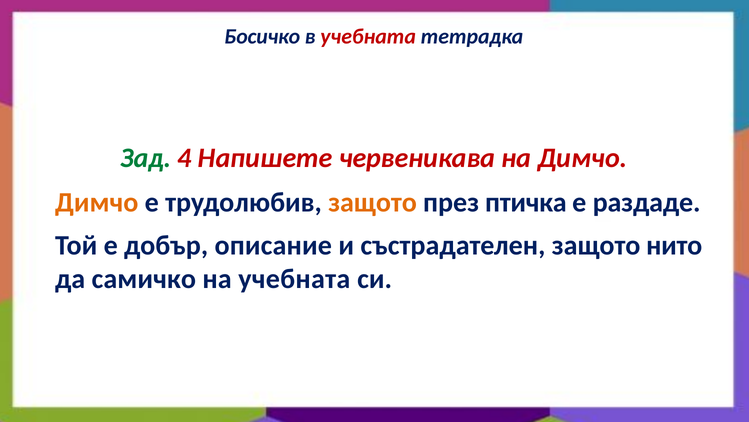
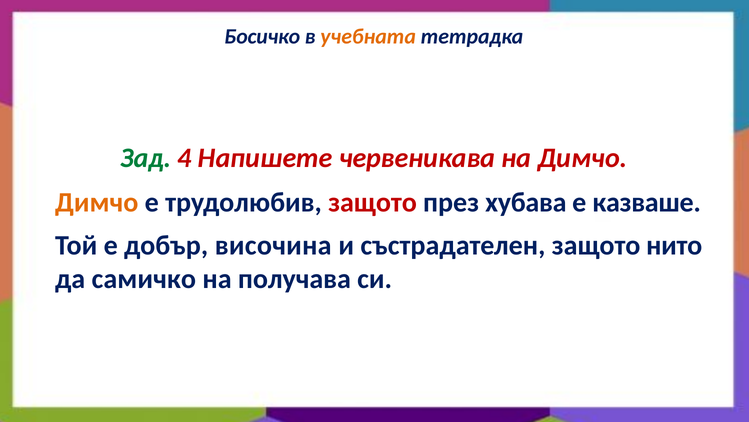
учебната colour: red -> orange (368, 37)
защото colour: orange -> red (372, 202)
птичка: птичка -> хубава (526, 202)
раздаде: раздаде -> казваше (647, 202)
описание: описание -> височина (273, 245)
на учебната: учебната -> получава (294, 279)
